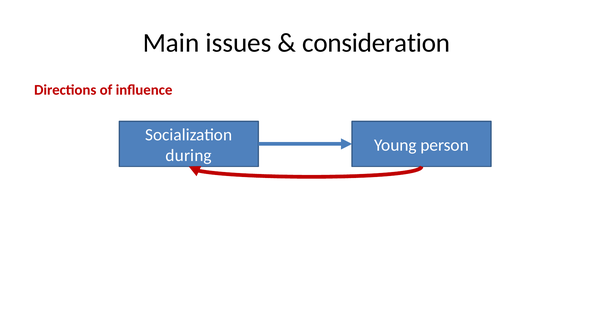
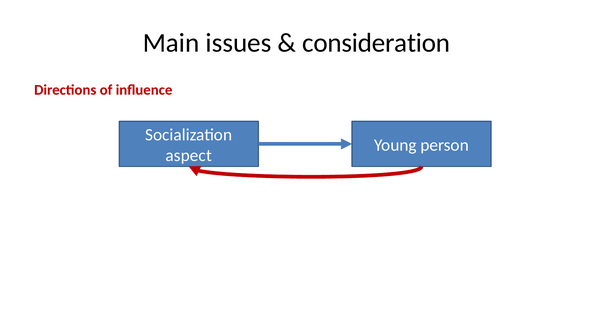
during: during -> aspect (189, 156)
